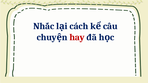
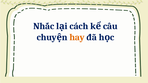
hay colour: red -> orange (77, 37)
